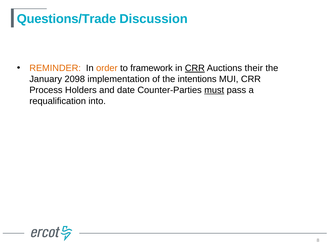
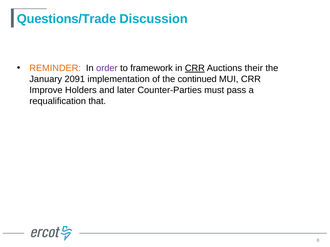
order colour: orange -> purple (107, 68)
2098: 2098 -> 2091 (75, 79)
intentions: intentions -> continued (197, 79)
Process: Process -> Improve (46, 90)
date: date -> later (126, 90)
must underline: present -> none (214, 90)
into: into -> that (97, 101)
